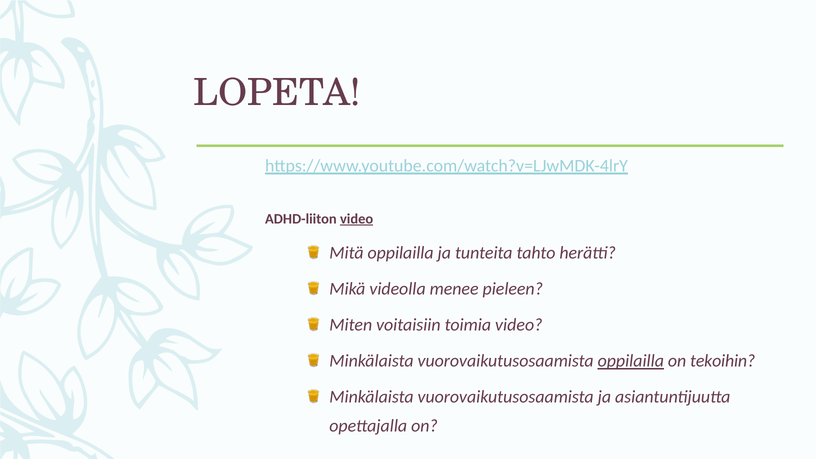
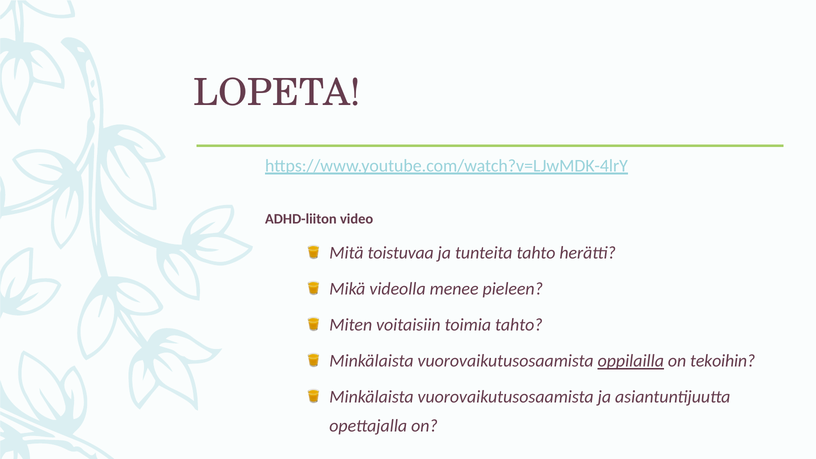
video underline: present -> none (357, 219)
Mitä oppilailla: oppilailla -> toistuvaa (401, 253)
toimia video: video -> tahto (519, 325)
